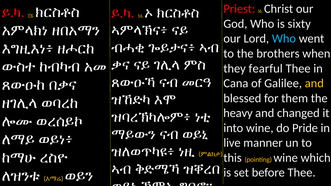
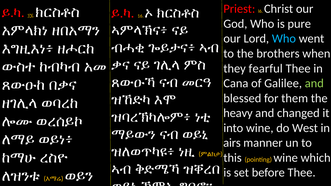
sixty: sixty -> pure (299, 24)
and colour: yellow -> light green (314, 83)
Pride: Pride -> West (305, 128)
live: live -> airs (232, 143)
